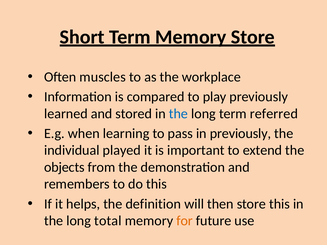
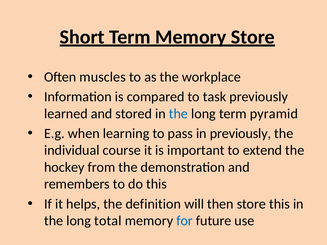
play: play -> task (215, 97)
referred: referred -> pyramid (274, 114)
played: played -> course (122, 150)
objects: objects -> hockey (64, 167)
for colour: orange -> blue (185, 221)
